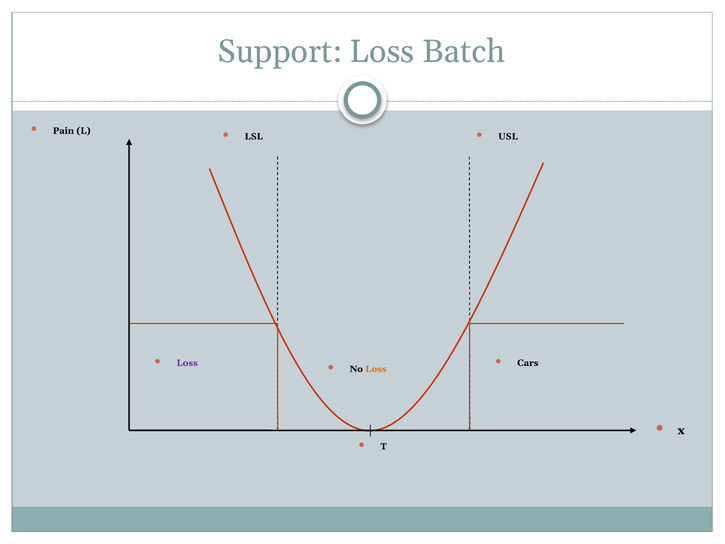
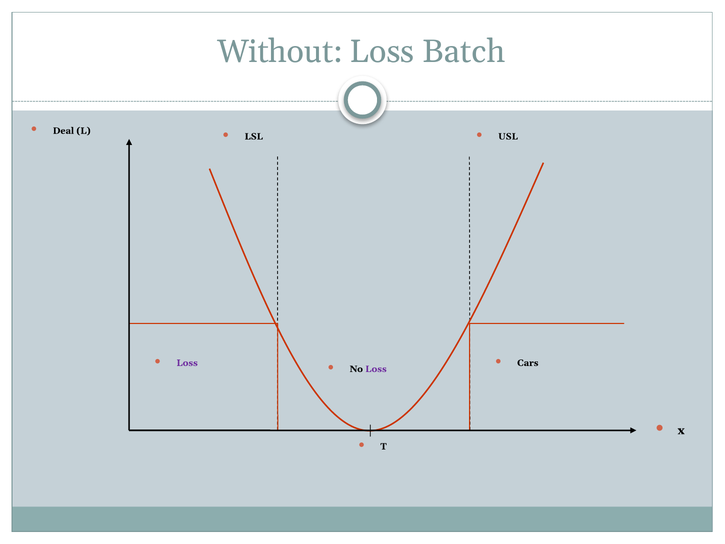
Support: Support -> Without (280, 52)
Pain: Pain -> Deal (63, 131)
Loss colour: orange -> purple (376, 369)
